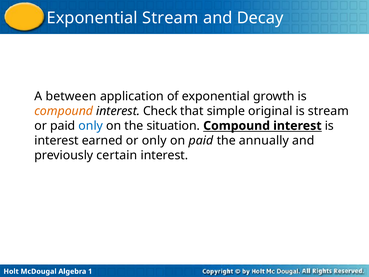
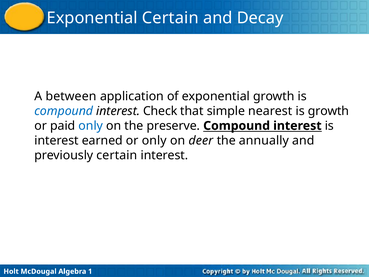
Exponential Stream: Stream -> Certain (170, 18)
compound colour: orange -> blue (64, 111)
original: original -> nearest (270, 111)
is stream: stream -> growth (328, 111)
situation: situation -> preserve (173, 126)
on paid: paid -> deer (201, 140)
